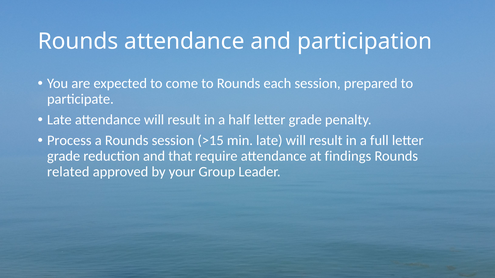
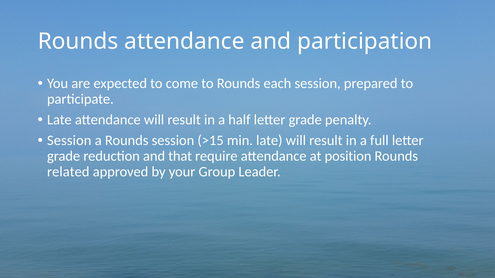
Process: Process -> Session (69, 141)
findings: findings -> position (348, 156)
